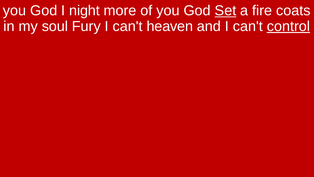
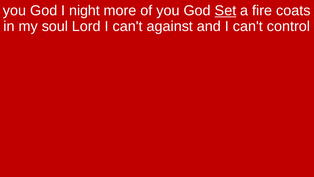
Fury: Fury -> Lord (86, 26)
heaven: heaven -> against (170, 26)
control underline: present -> none (288, 26)
